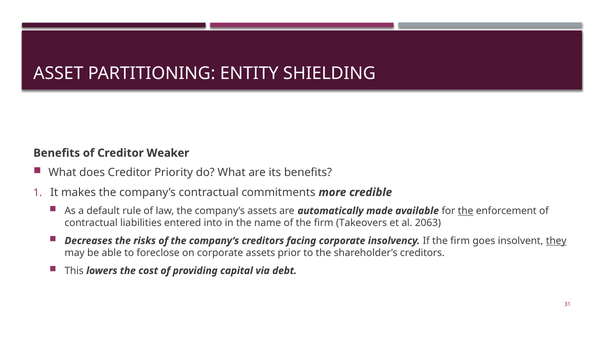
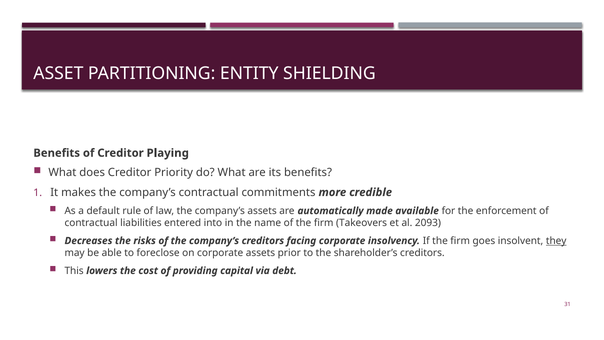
Weaker: Weaker -> Playing (168, 153)
the underline: present -> none (466, 211)
2063: 2063 -> 2093 (428, 223)
